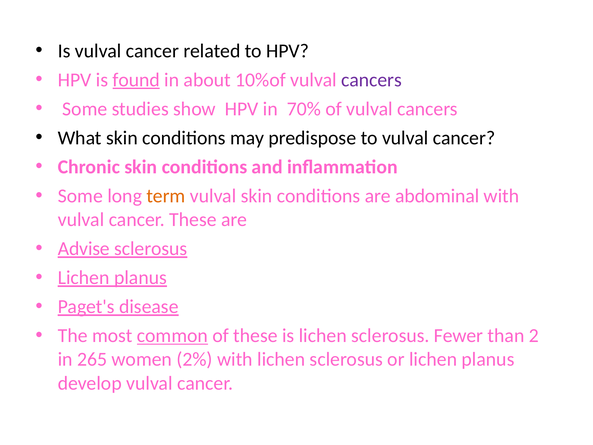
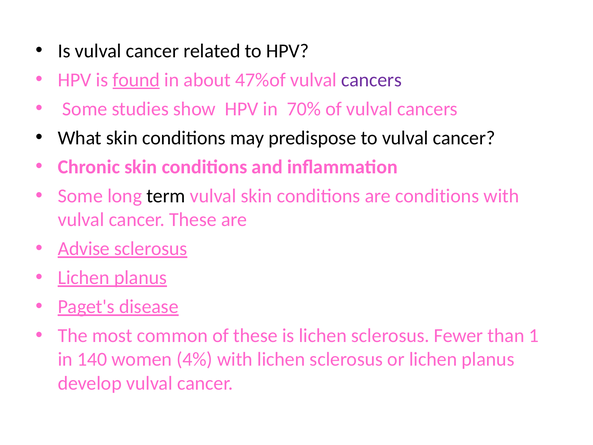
10%of: 10%of -> 47%of (261, 80)
term colour: orange -> black (166, 196)
are abdominal: abdominal -> conditions (437, 196)
common underline: present -> none (172, 336)
2: 2 -> 1 (534, 336)
265: 265 -> 140 (92, 359)
2%: 2% -> 4% (195, 359)
